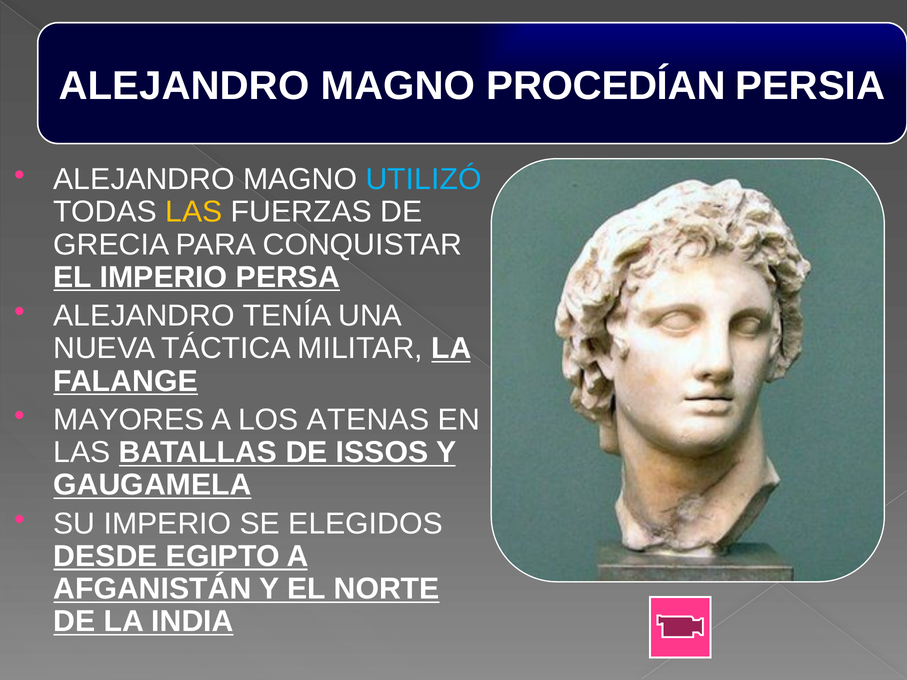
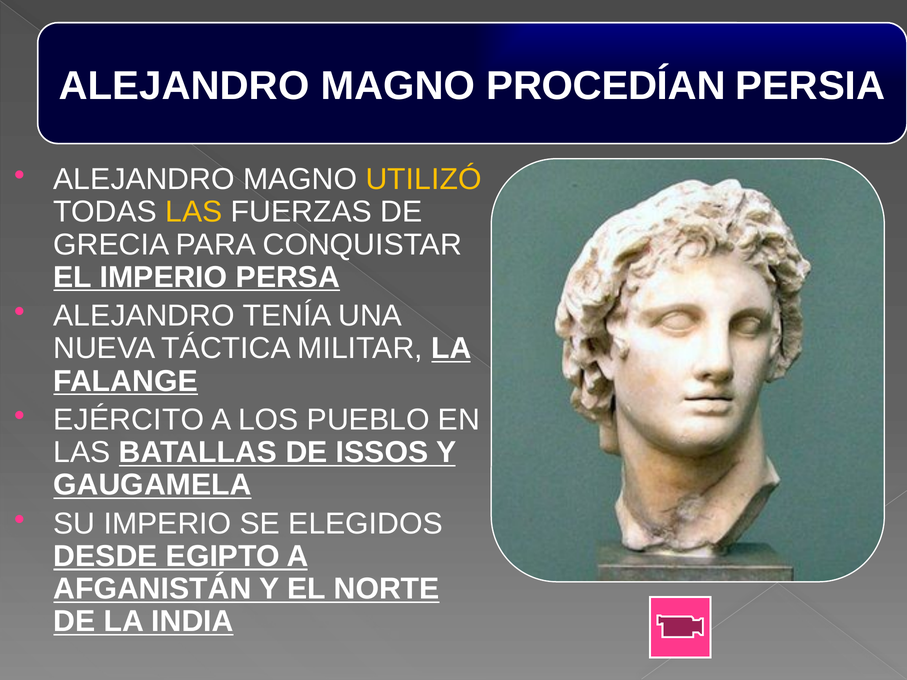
UTILIZÓ colour: light blue -> yellow (424, 179)
MAYORES: MAYORES -> EJÉRCITO (129, 420)
ATENAS: ATENAS -> PUEBLO (368, 420)
